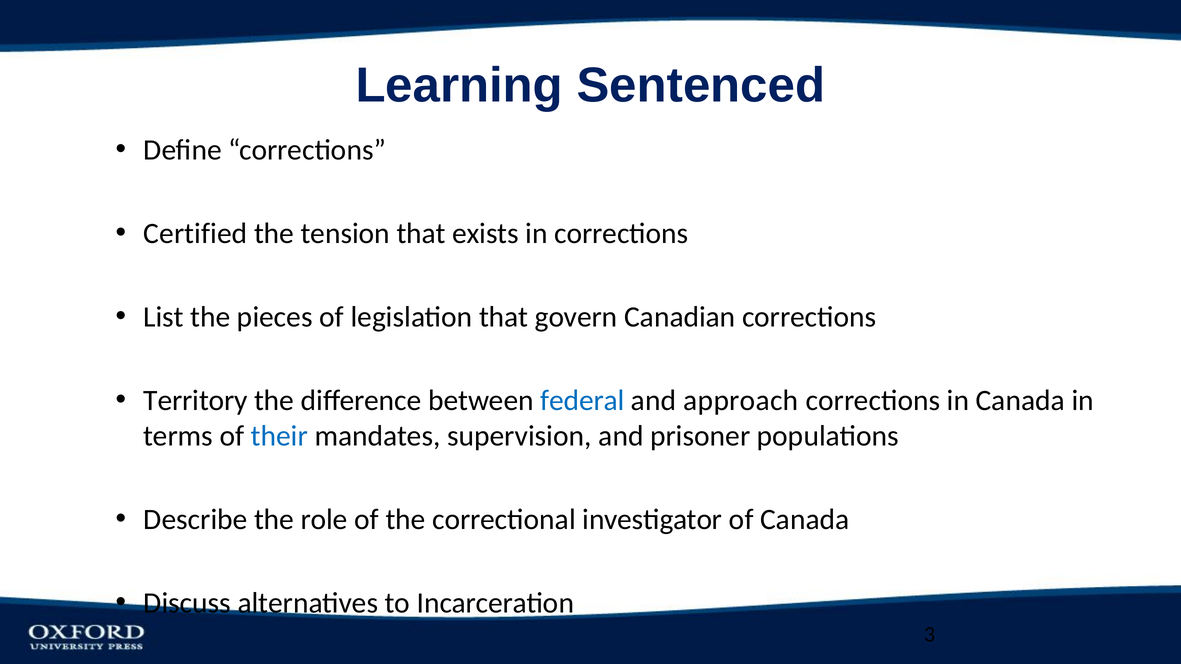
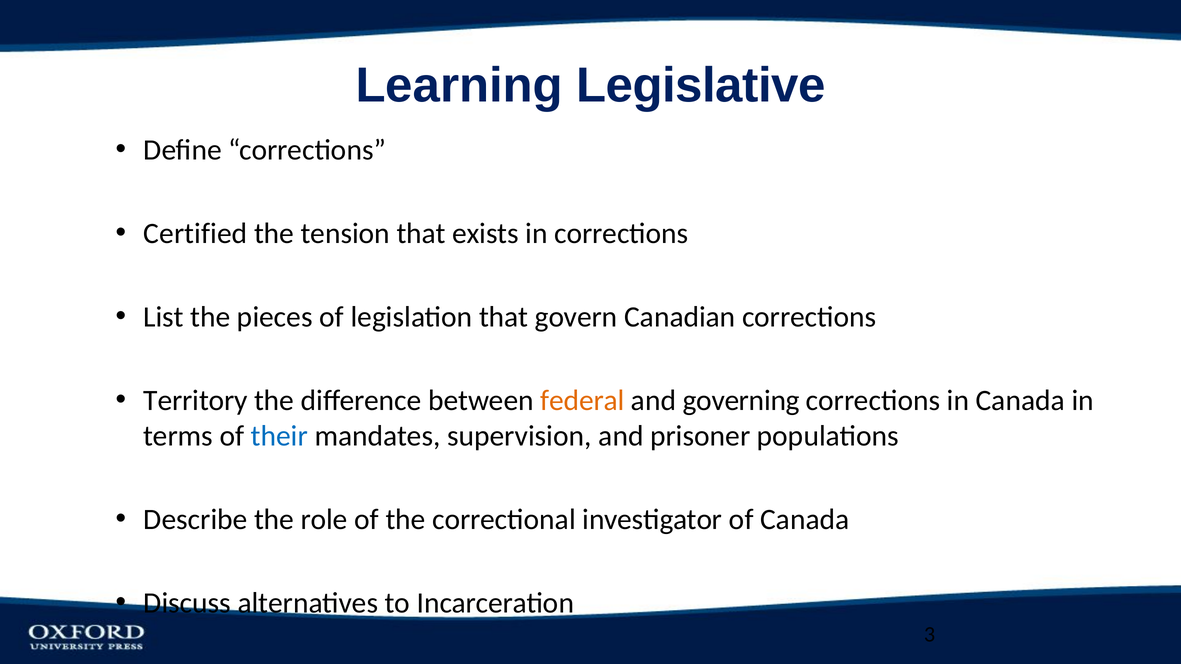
Sentenced: Sentenced -> Legislative (701, 85)
federal colour: blue -> orange (582, 401)
approach: approach -> governing (741, 401)
